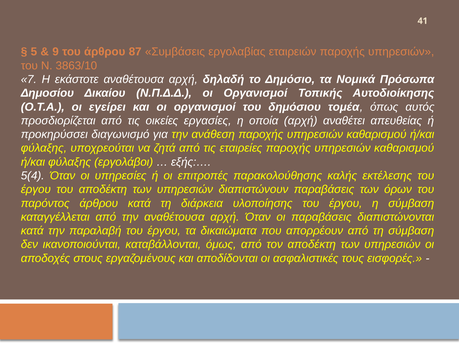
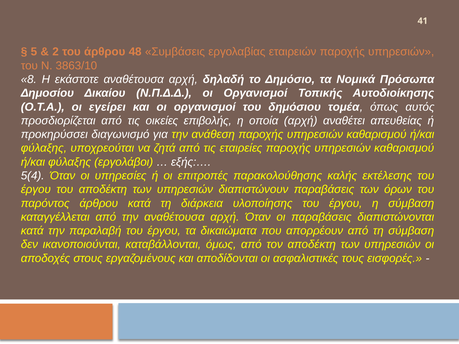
9: 9 -> 2 (56, 52)
87: 87 -> 48 (135, 52)
7: 7 -> 8 (29, 79)
εργασίες: εργασίες -> επιβολής (208, 121)
